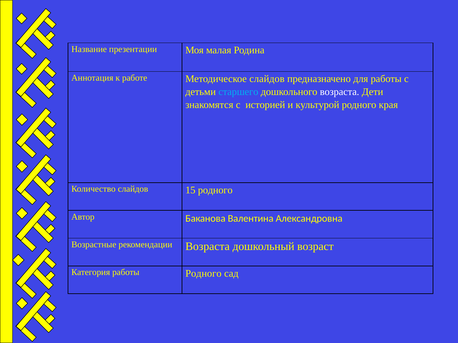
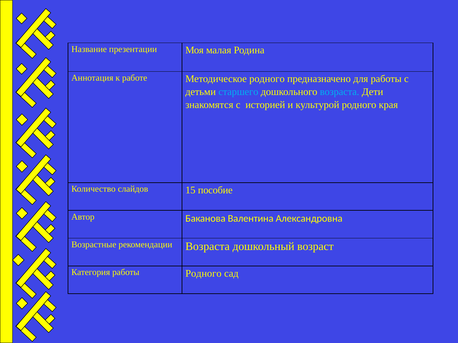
Методическое слайдов: слайдов -> родного (267, 79)
возраста colour: white -> light blue (340, 92)
15 родного: родного -> пособие (215, 190)
